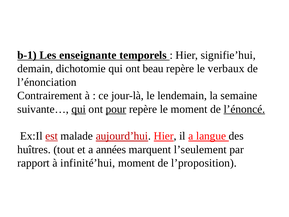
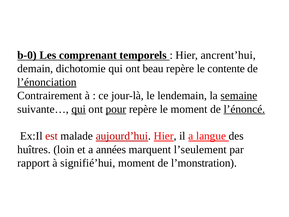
b-1: b-1 -> b-0 (27, 55)
enseignante: enseignante -> comprenant (88, 55)
signifie’hui: signifie’hui -> ancrent’hui (228, 55)
verbaux: verbaux -> contente (226, 69)
l’énonciation underline: none -> present (47, 82)
semaine underline: none -> present (239, 96)
est underline: present -> none (52, 136)
tout: tout -> loin (64, 149)
infinité’hui: infinité’hui -> signifié’hui (88, 163)
l’proposition: l’proposition -> l’monstration (204, 163)
